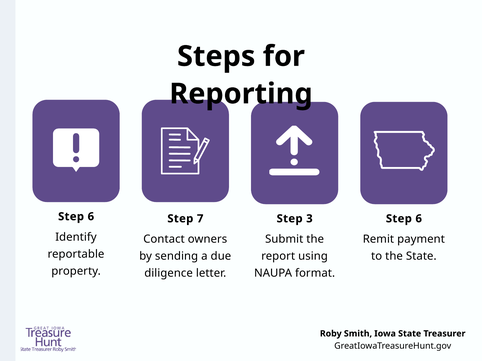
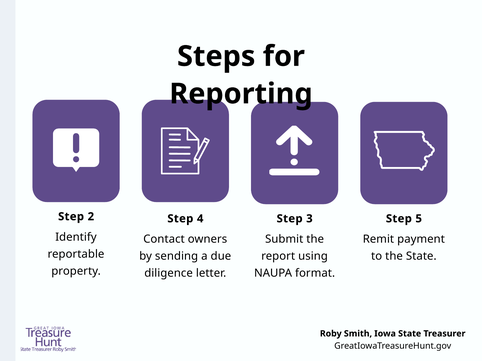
6: 6 -> 2 (91, 217)
7: 7 -> 4 (200, 219)
6: 6 -> 5 (419, 219)
